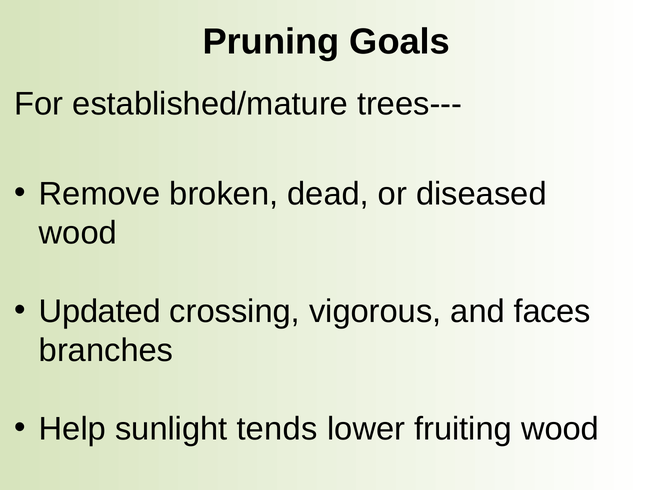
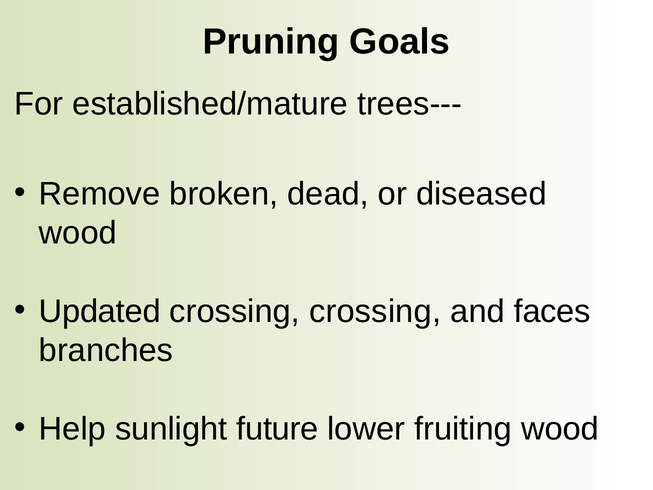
crossing vigorous: vigorous -> crossing (375, 311)
tends: tends -> future (277, 429)
